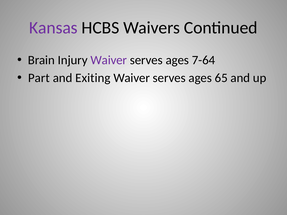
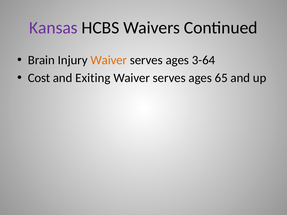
Waiver colour: purple -> orange (109, 60)
7-64: 7-64 -> 3-64 (203, 60)
Part: Part -> Cost (39, 78)
